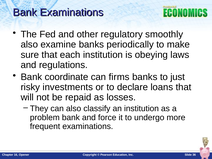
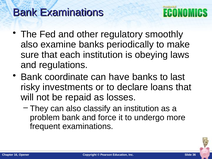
firms: firms -> have (119, 77)
just: just -> last (178, 77)
